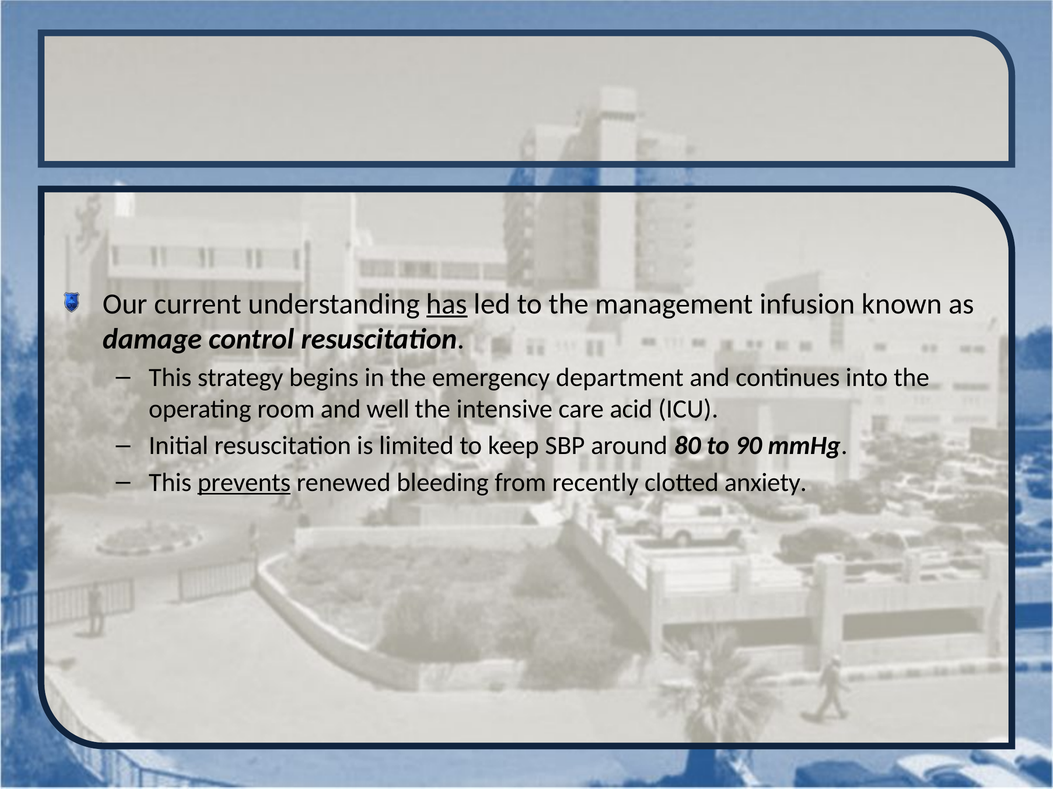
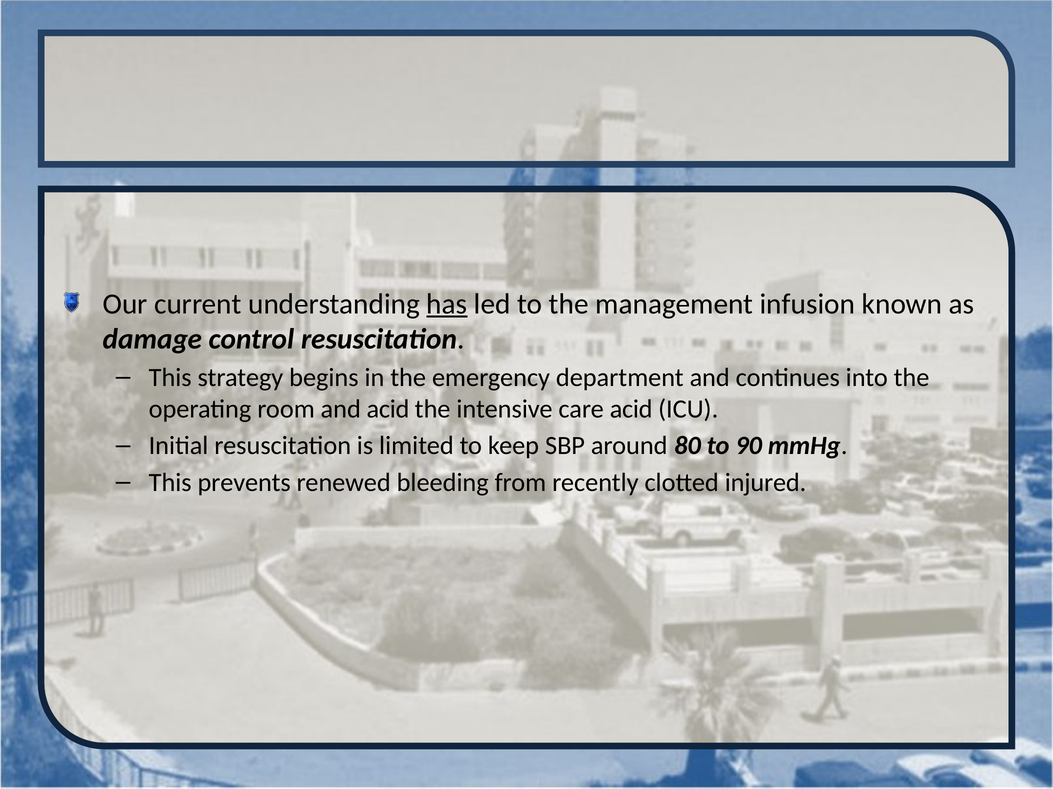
and well: well -> acid (388, 409)
prevents underline: present -> none (244, 483)
anxiety: anxiety -> injured (766, 483)
